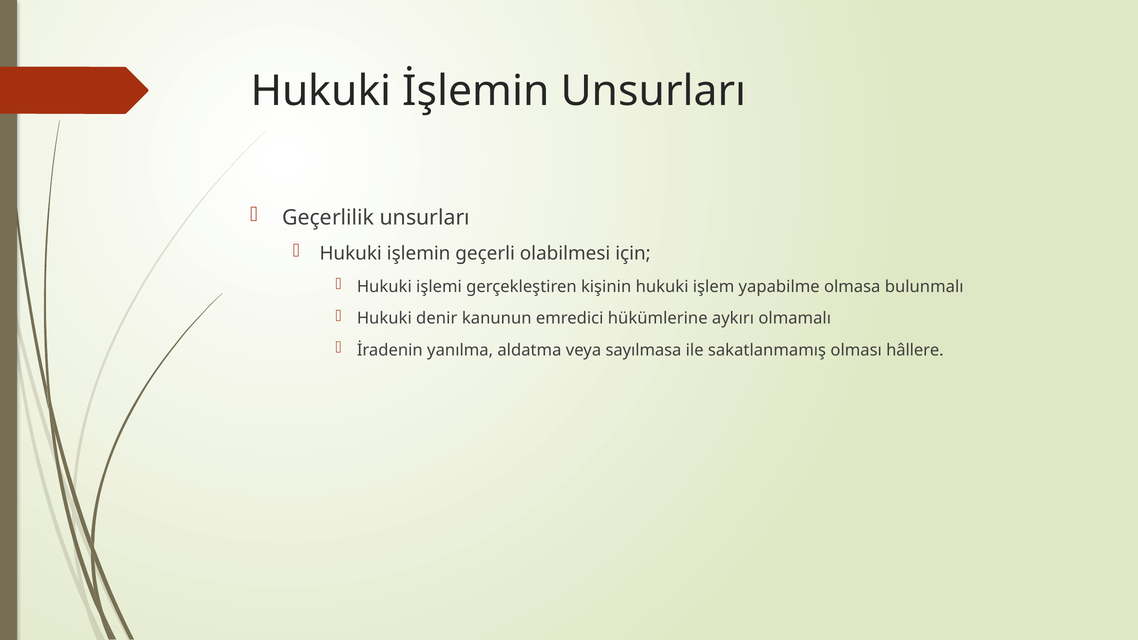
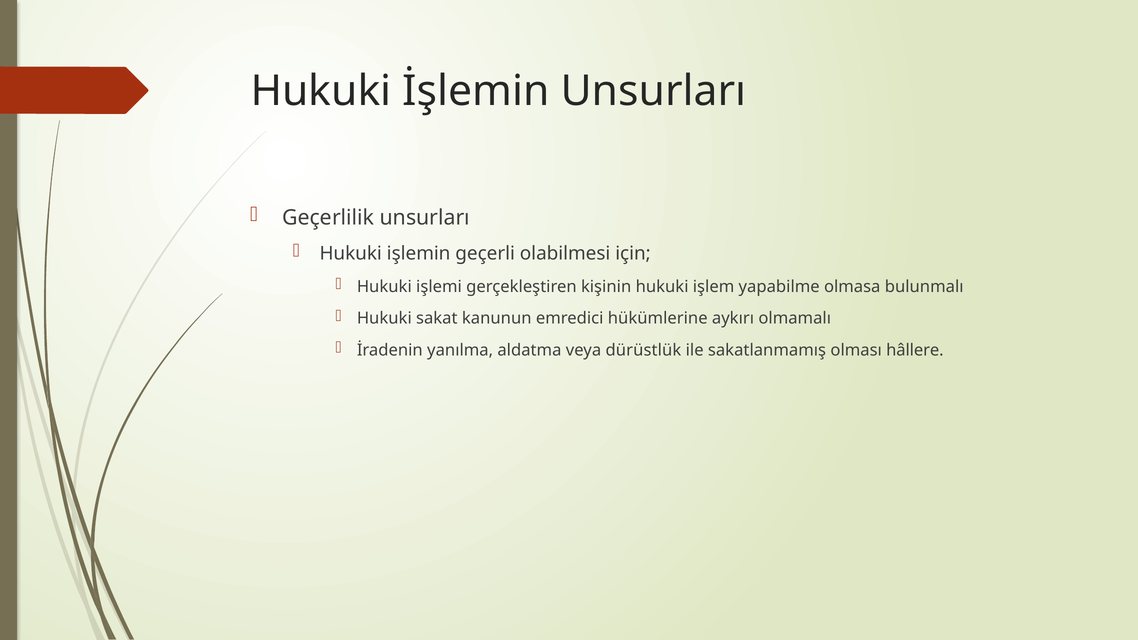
denir: denir -> sakat (437, 318)
sayılmasa: sayılmasa -> dürüstlük (643, 350)
